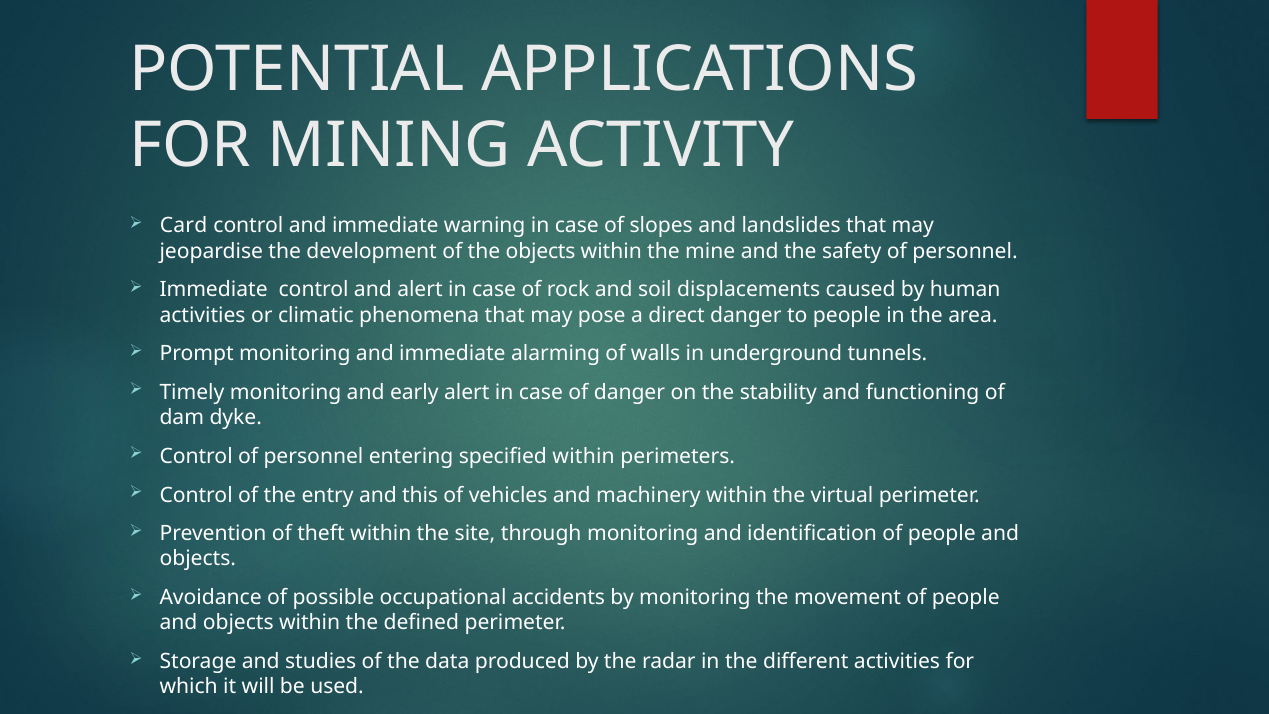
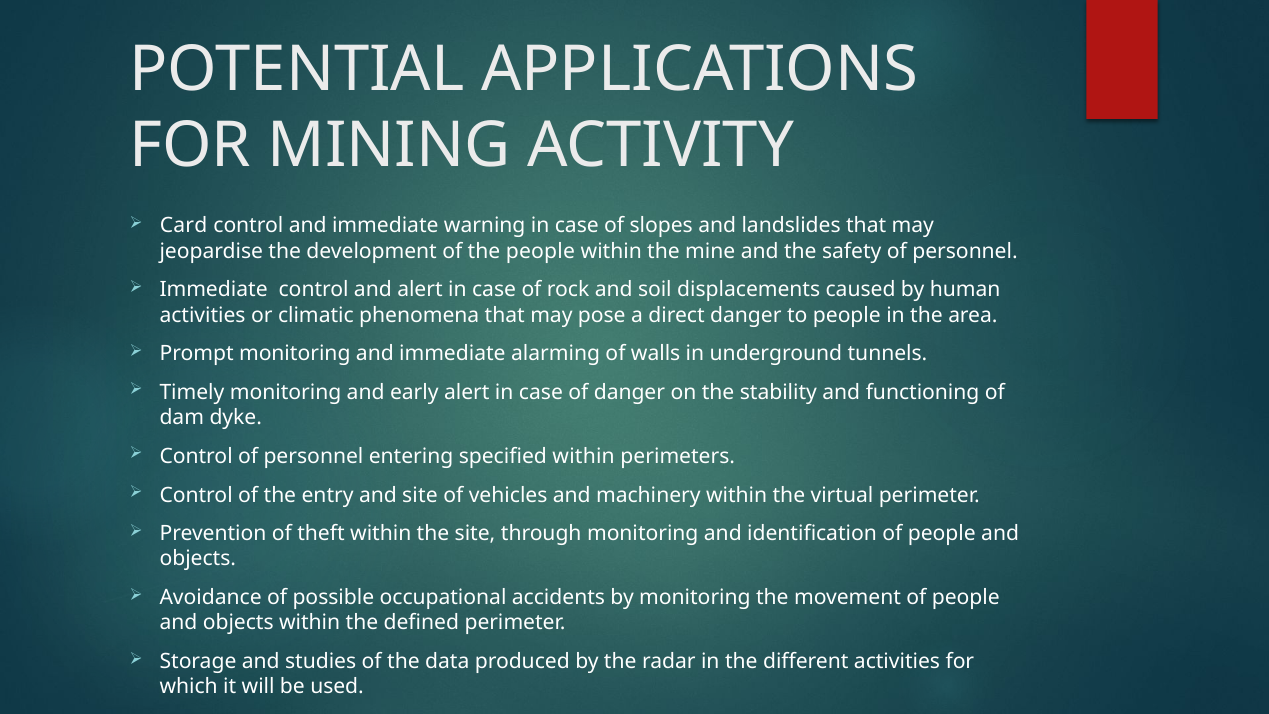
the objects: objects -> people (540, 251)
and this: this -> site (420, 495)
